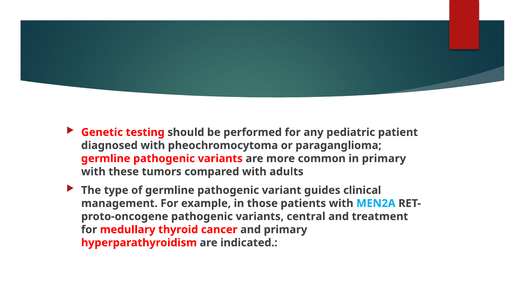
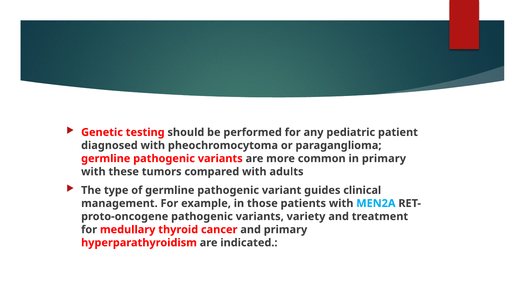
central: central -> variety (306, 217)
